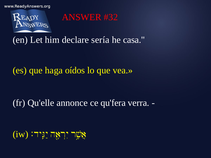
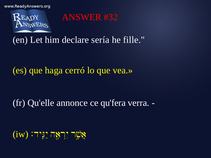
casa: casa -> fille (134, 40)
oídos: oídos -> cerró (75, 70)
